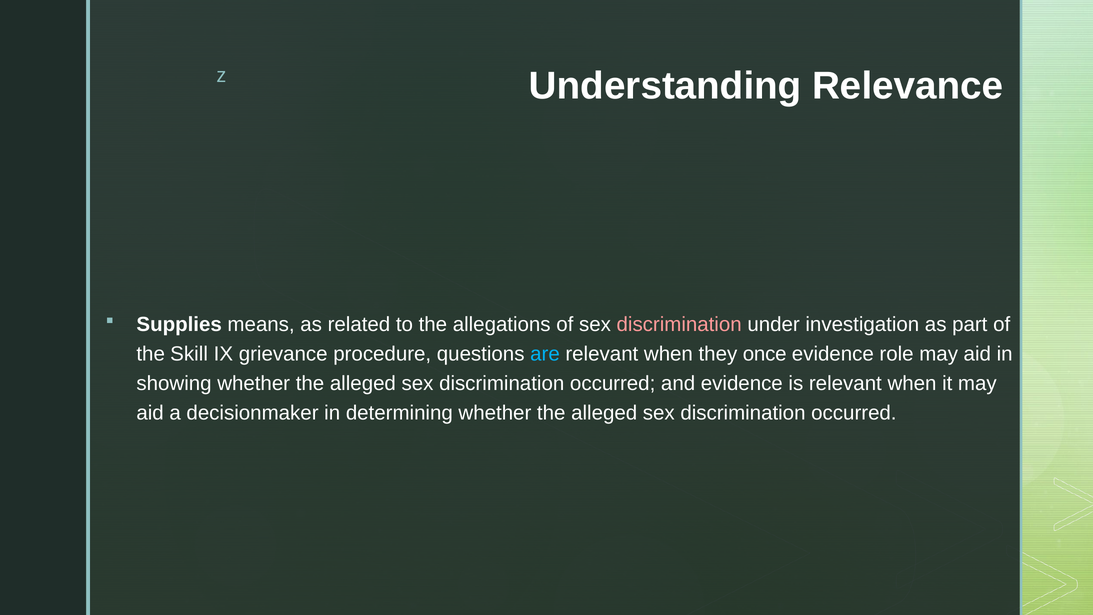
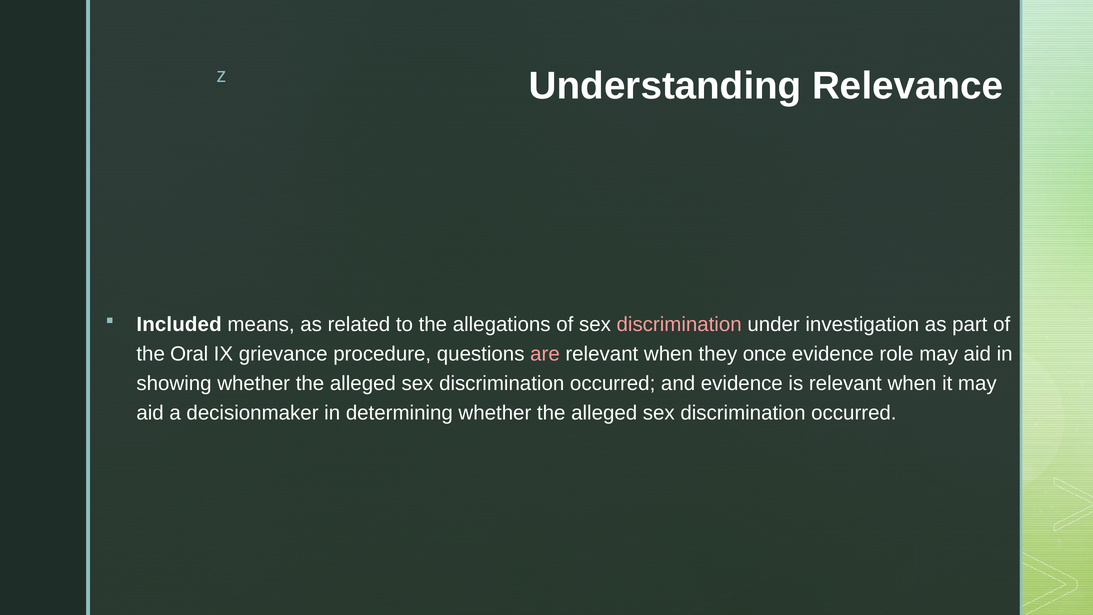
Supplies: Supplies -> Included (179, 324)
Skill: Skill -> Oral (189, 354)
are colour: light blue -> pink (545, 354)
